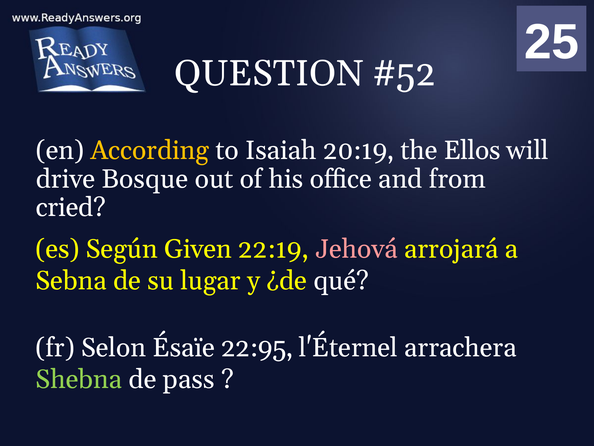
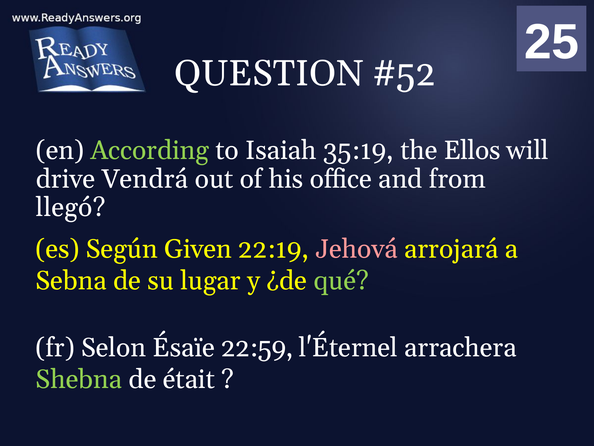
According colour: yellow -> light green (150, 150)
20:19: 20:19 -> 35:19 (358, 150)
Bosque: Bosque -> Vendrá (145, 179)
cried: cried -> llegó (71, 207)
qué colour: white -> light green (341, 280)
22:95: 22:95 -> 22:59 (257, 347)
pass: pass -> était (189, 379)
